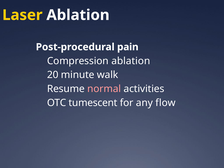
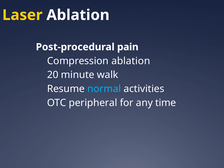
normal colour: pink -> light blue (104, 89)
tumescent: tumescent -> peripheral (93, 103)
flow: flow -> time (166, 103)
